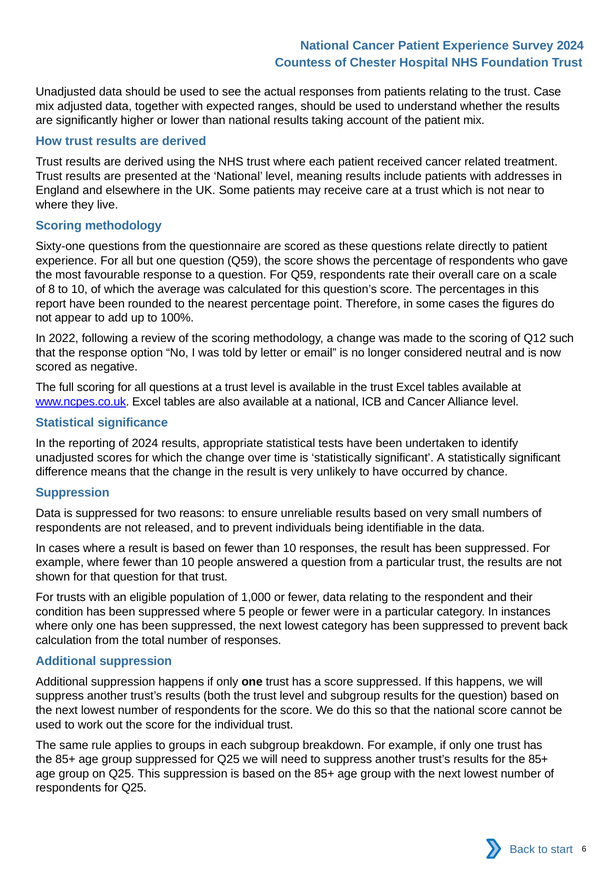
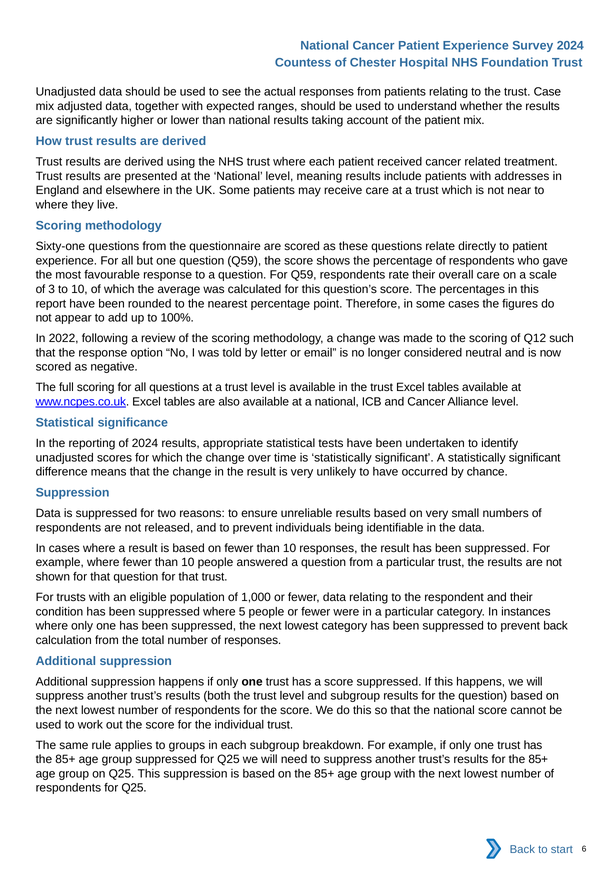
8: 8 -> 3 (52, 289)
